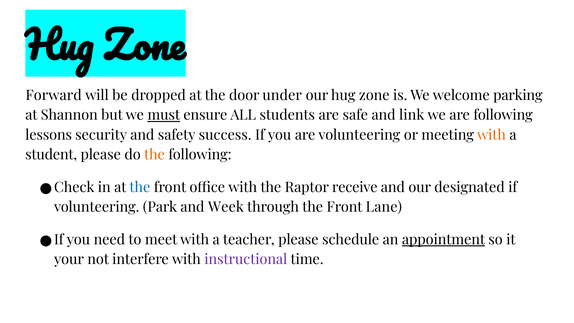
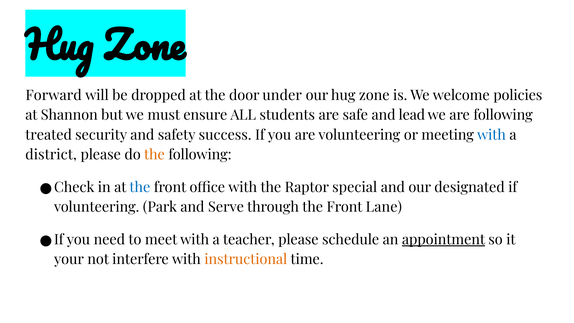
parking: parking -> policies (518, 95)
must underline: present -> none (164, 115)
link: link -> lead (412, 115)
lessons: lessons -> treated (49, 135)
with colour: orange -> blue (491, 135)
student: student -> district (51, 155)
receive: receive -> special (355, 187)
Week: Week -> Serve (226, 207)
instructional colour: purple -> orange (246, 259)
